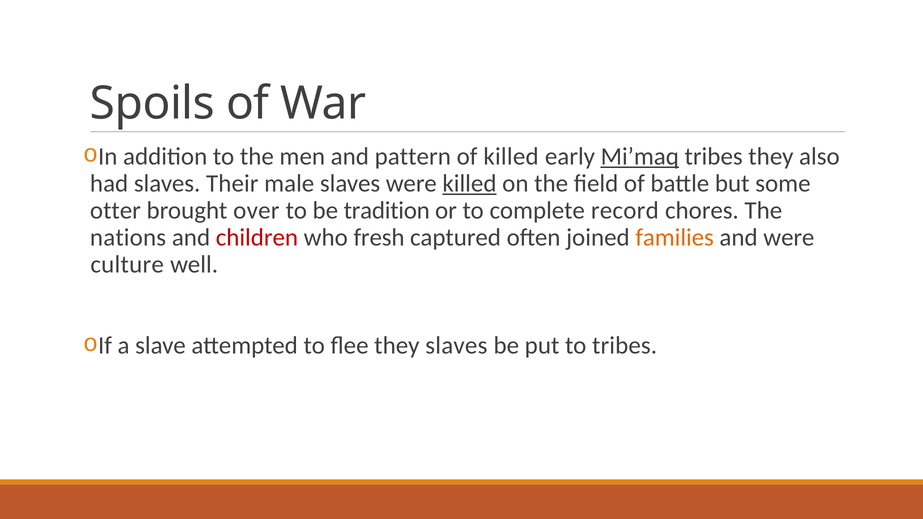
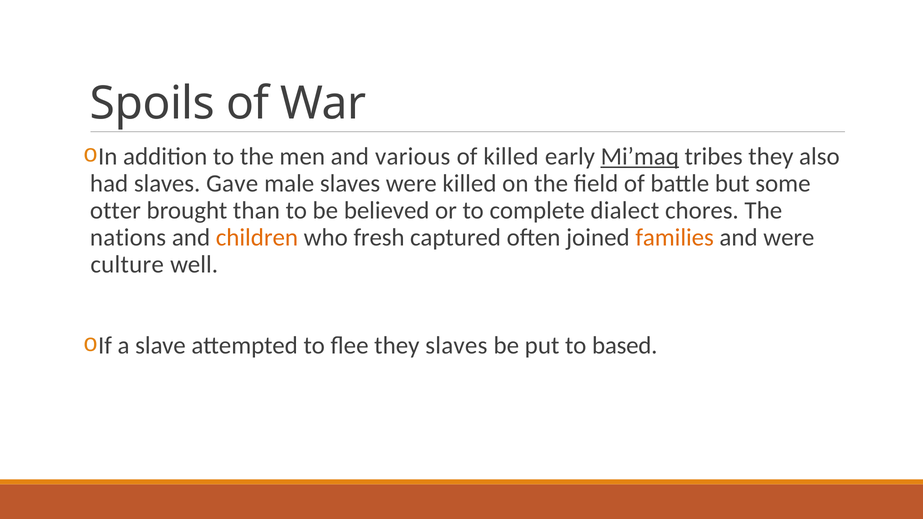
pattern: pattern -> various (413, 157)
Their: Their -> Gave (232, 184)
killed underline: present -> none (469, 184)
over: over -> than (256, 211)
tradition: tradition -> believed (387, 211)
record: record -> dialect (625, 211)
children colour: red -> orange (257, 238)
to tribes: tribes -> based (625, 346)
